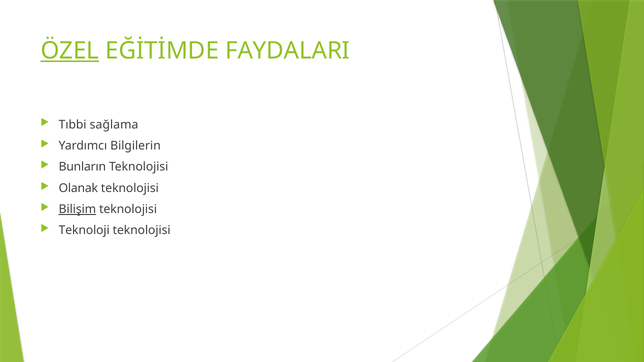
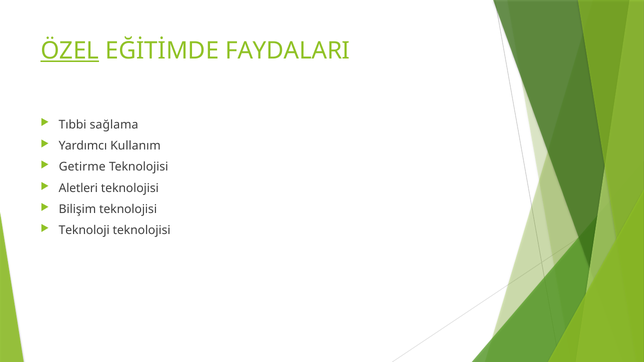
Bilgilerin: Bilgilerin -> Kullanım (135, 146)
Bunların: Bunların -> Getirme (82, 167)
Olanak: Olanak -> Aletleri (78, 188)
Bilişim underline: present -> none (77, 209)
